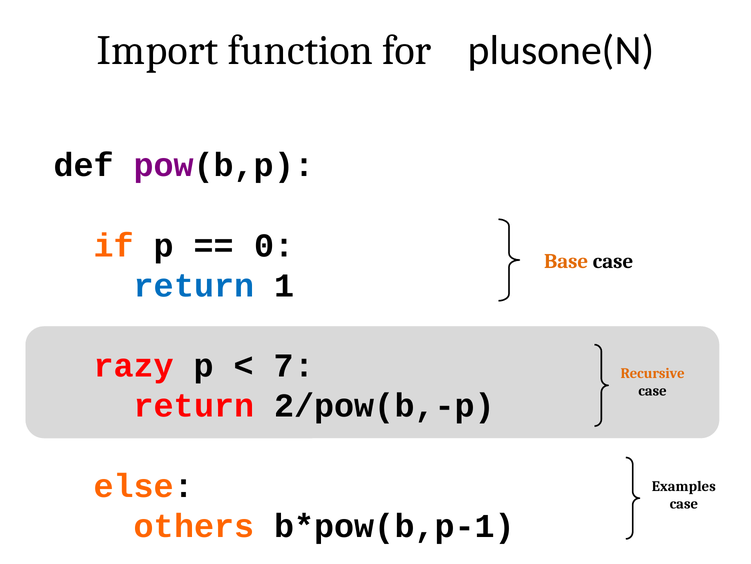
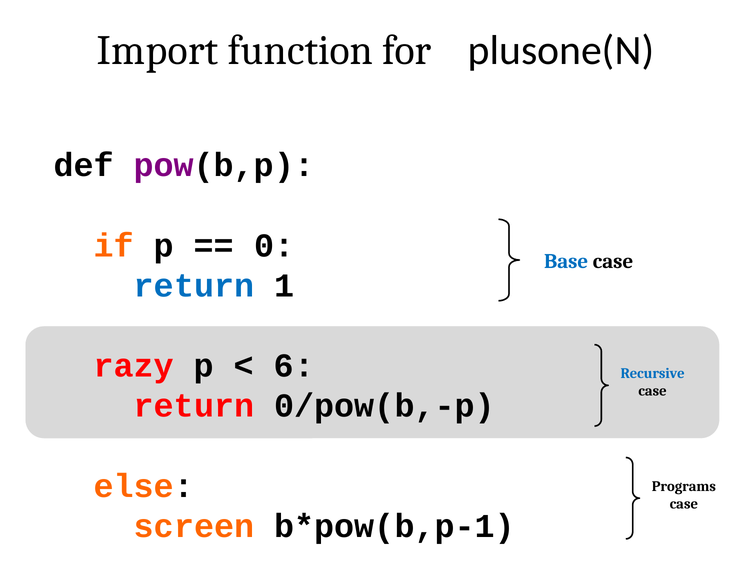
Base colour: orange -> blue (566, 261)
7: 7 -> 6 (294, 365)
Recursive colour: orange -> blue (653, 373)
2/pow(b,-p: 2/pow(b,-p -> 0/pow(b,-p (384, 405)
Examples: Examples -> Programs (684, 486)
others: others -> screen (194, 526)
